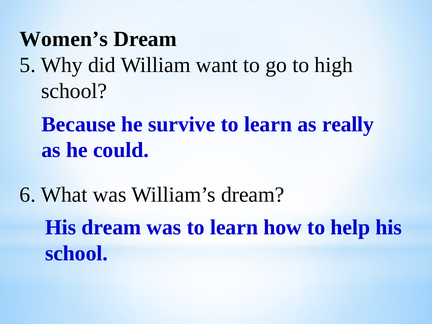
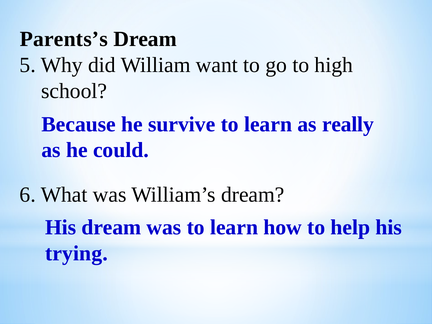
Women’s: Women’s -> Parents’s (64, 39)
school: school -> trying (76, 253)
